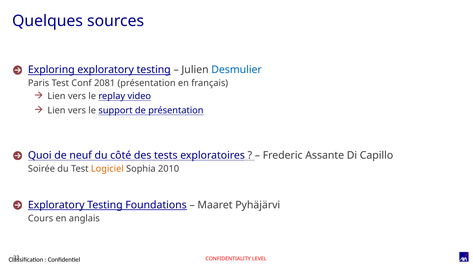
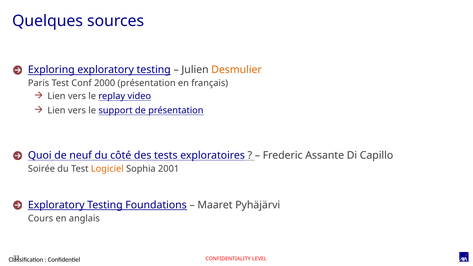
Desmulier colour: blue -> orange (237, 70)
2081: 2081 -> 2000 (105, 83)
2010: 2010 -> 2001 (169, 169)
